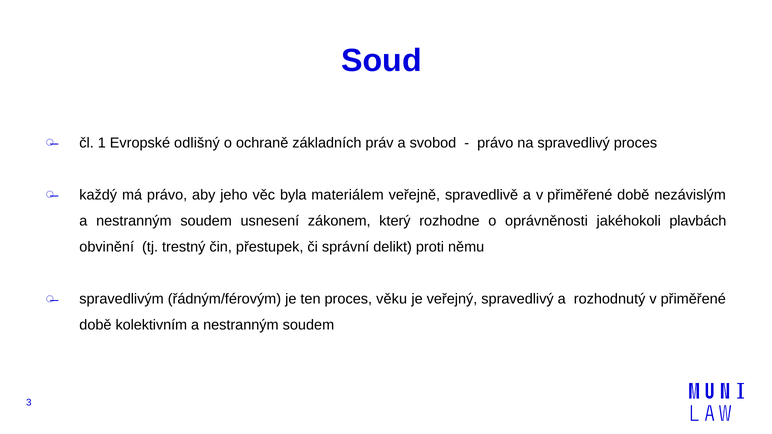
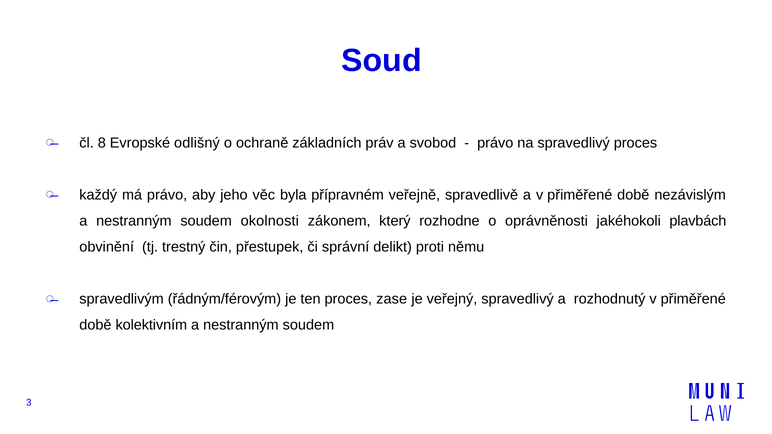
1: 1 -> 8 (102, 143)
materiálem: materiálem -> přípravném (348, 195)
usnesení: usnesení -> okolnosti (270, 221)
věku: věku -> zase (392, 299)
